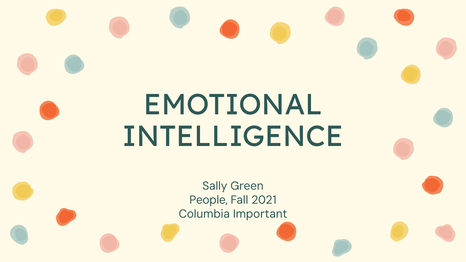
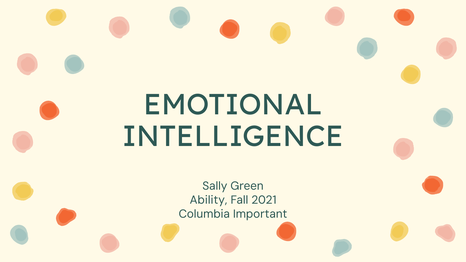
People: People -> Ability (208, 200)
